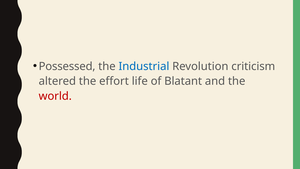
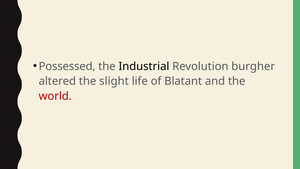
Industrial colour: blue -> black (144, 66)
criticism: criticism -> burgher (253, 66)
effort: effort -> slight (114, 81)
